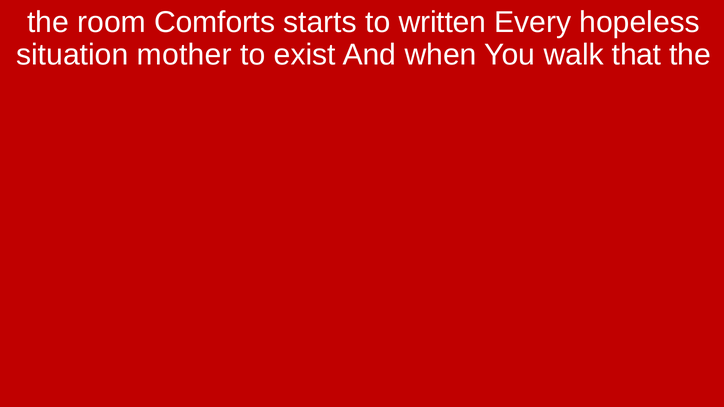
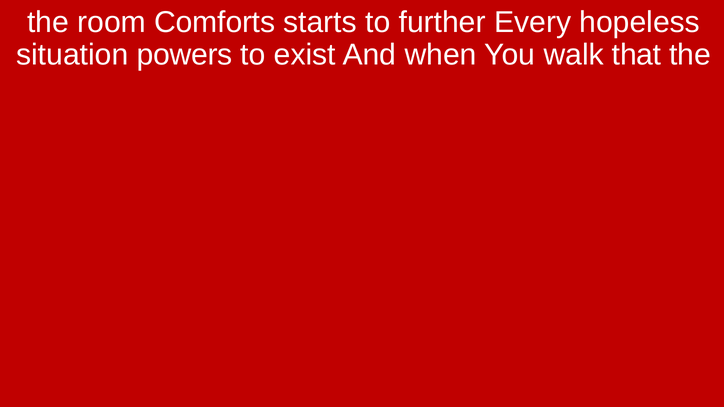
written: written -> further (442, 22)
mother: mother -> powers (185, 55)
